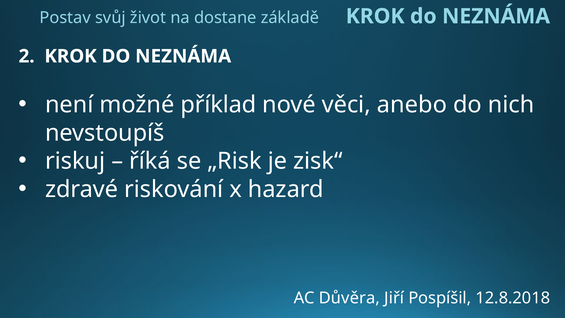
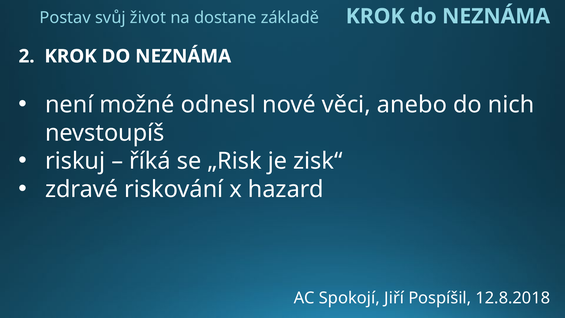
příklad: příklad -> odnesl (218, 105)
Důvěra: Důvěra -> Spokojí (349, 298)
